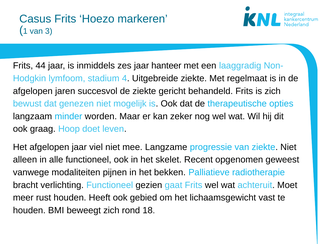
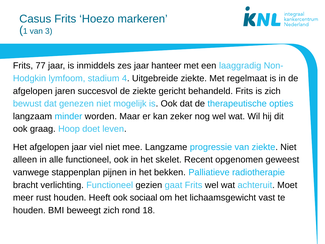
44: 44 -> 77 (41, 66)
modaliteiten: modaliteiten -> stappenplan (76, 172)
gebied: gebied -> sociaal (144, 197)
